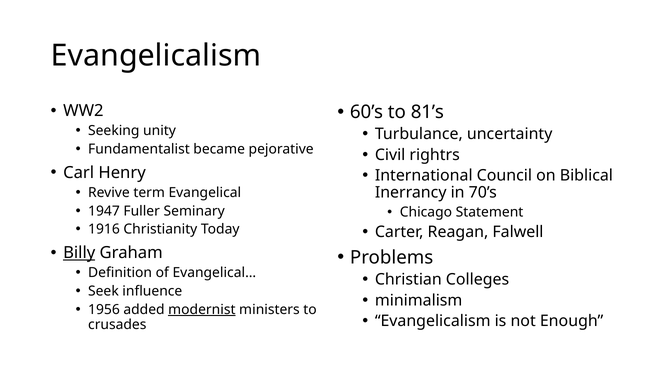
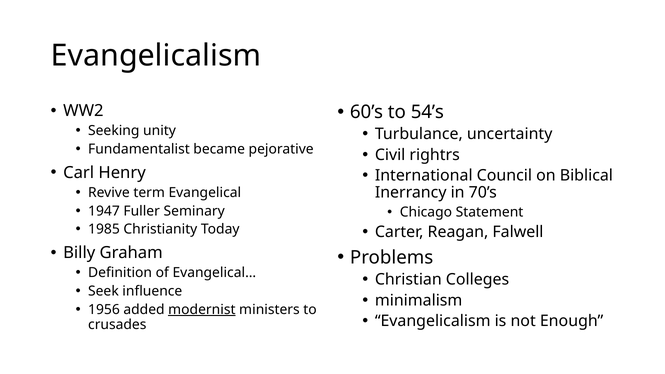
81’s: 81’s -> 54’s (427, 112)
1916: 1916 -> 1985 (104, 229)
Billy underline: present -> none (79, 253)
